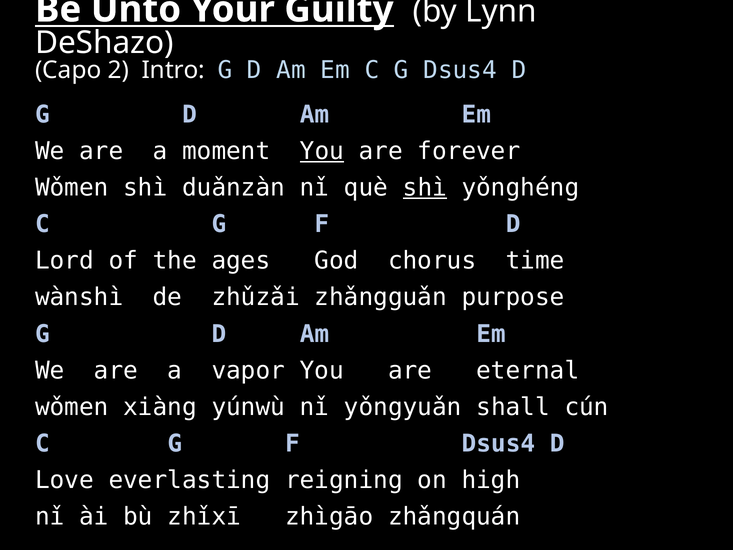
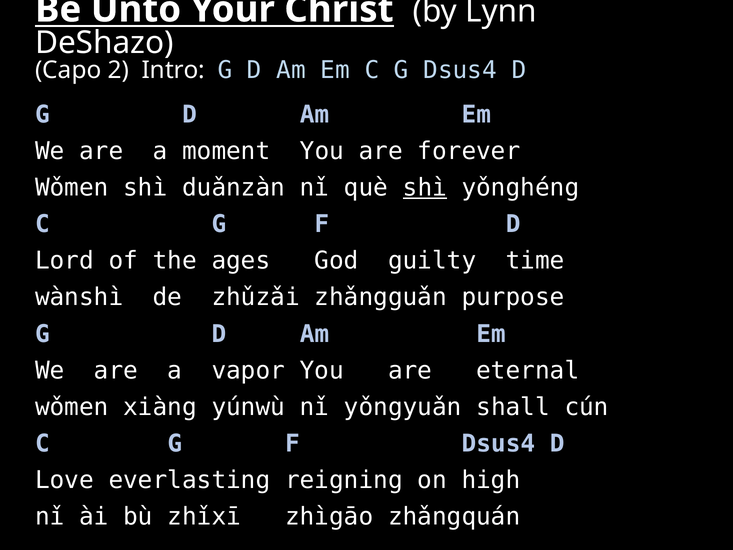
Guilty: Guilty -> Christ (339, 9)
You underline: present -> none (322, 151)
chorus: chorus -> guilty (432, 261)
